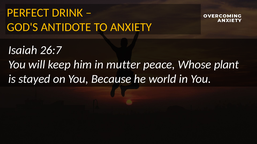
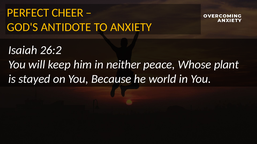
DRINK: DRINK -> CHEER (68, 13)
26:7: 26:7 -> 26:2 (51, 50)
mutter: mutter -> neither (123, 65)
